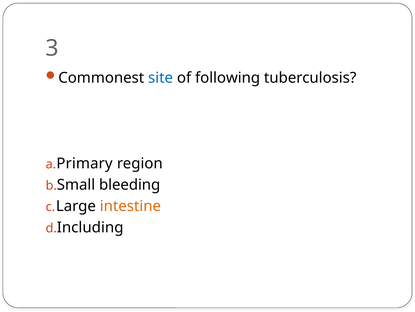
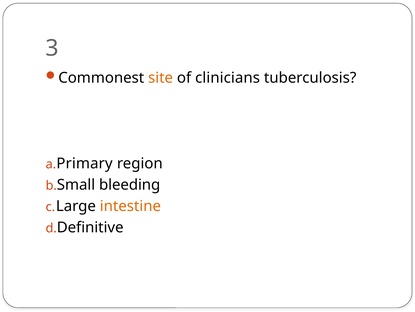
site colour: blue -> orange (161, 78)
following: following -> clinicians (228, 78)
Including: Including -> Definitive (90, 227)
